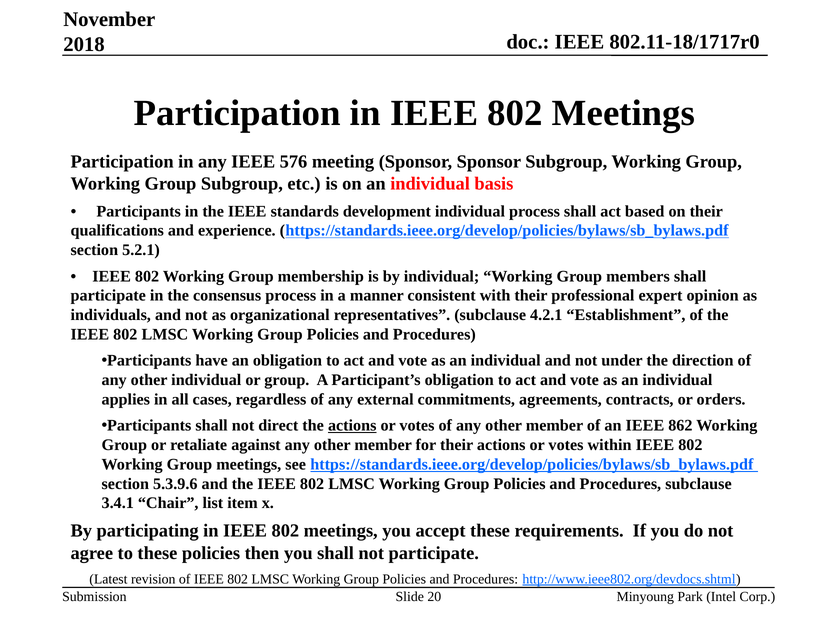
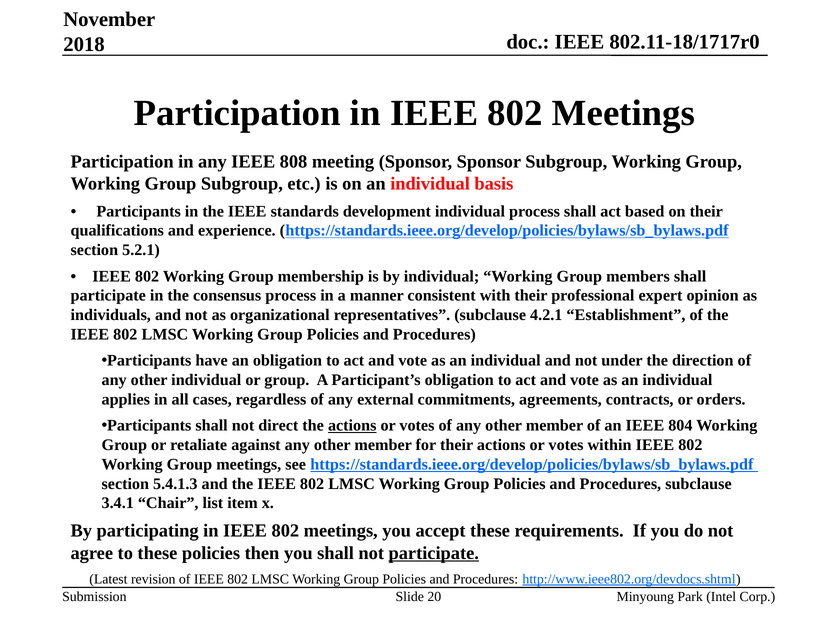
576: 576 -> 808 (294, 162)
862: 862 -> 804 (680, 426)
5.3.9.6: 5.3.9.6 -> 5.4.1.3 (175, 484)
participate underline: none -> present (434, 553)
